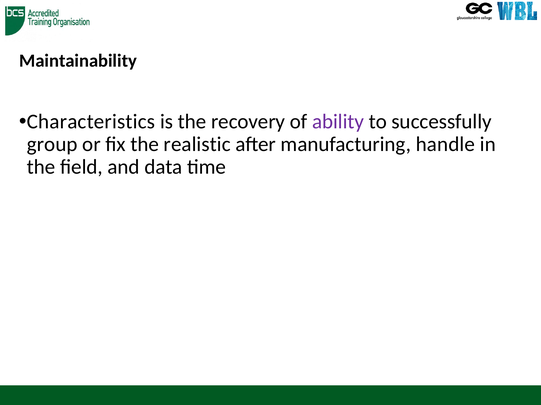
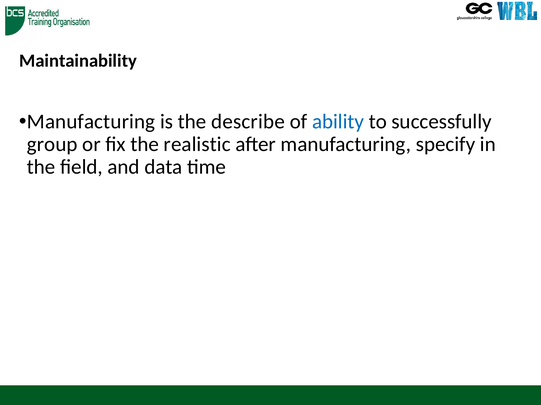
Characteristics: Characteristics -> Manufacturing (91, 122)
recovery: recovery -> describe (248, 122)
ability colour: purple -> blue (338, 122)
handle: handle -> specify (445, 145)
